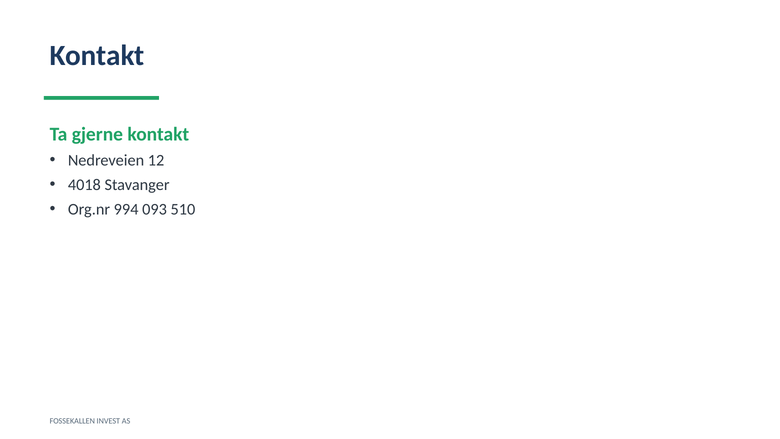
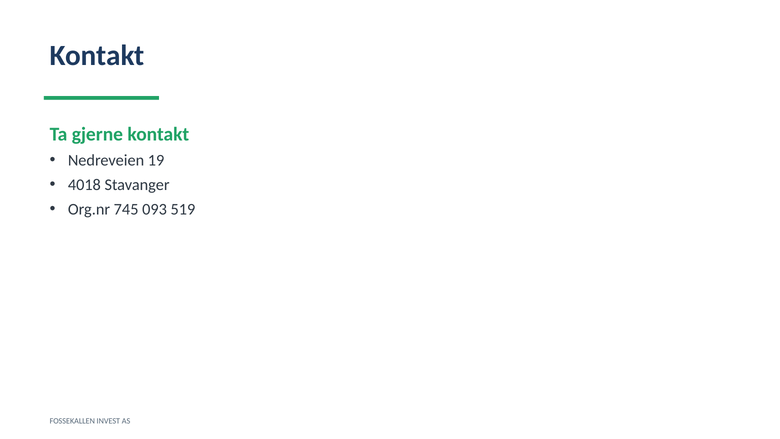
12: 12 -> 19 (156, 160)
994: 994 -> 745 (126, 209)
510: 510 -> 519 (183, 209)
